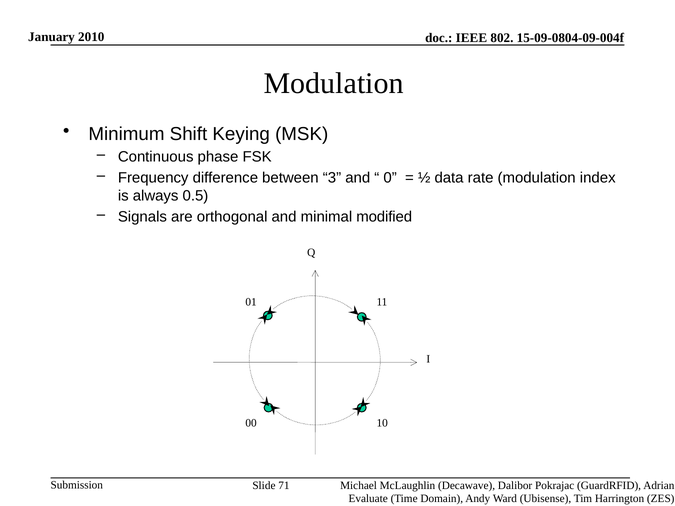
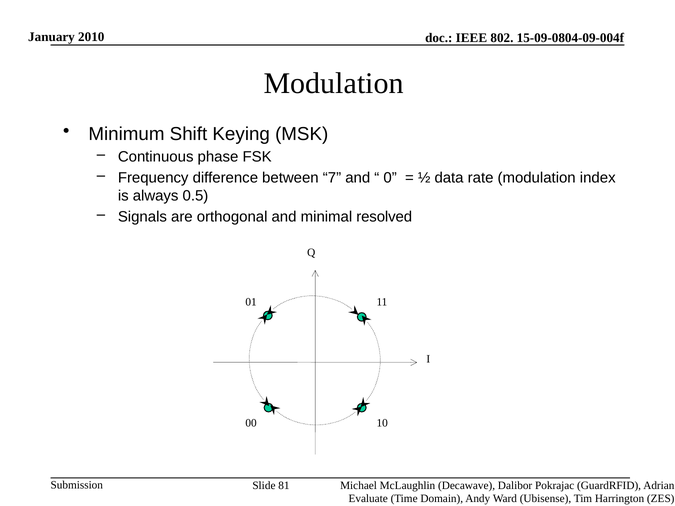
3: 3 -> 7 (332, 178)
modified: modified -> resolved (384, 217)
71: 71 -> 81 (284, 486)
